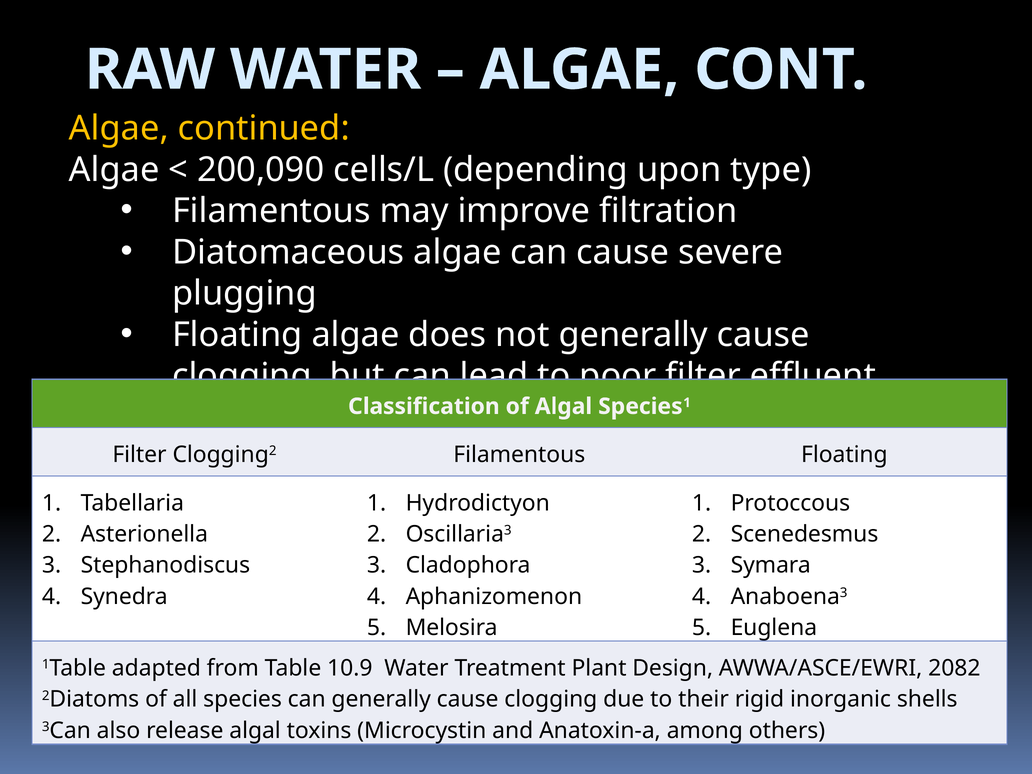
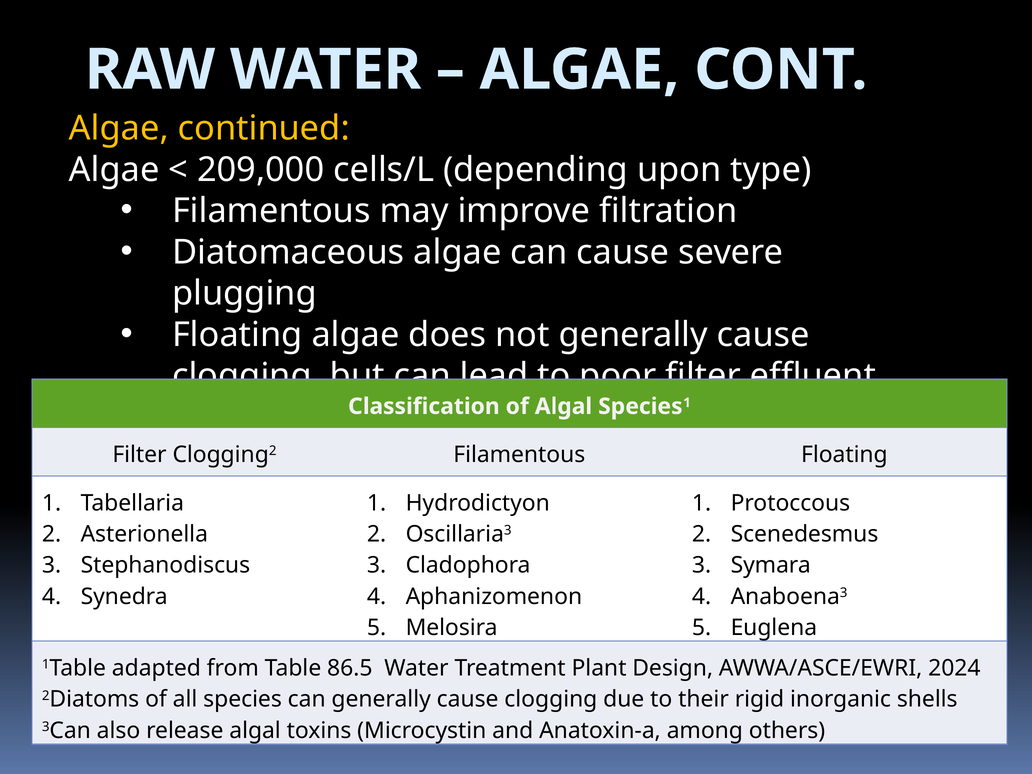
200,090: 200,090 -> 209,000 (261, 170)
10.9: 10.9 -> 86.5 (350, 668)
2082: 2082 -> 2024 (954, 668)
